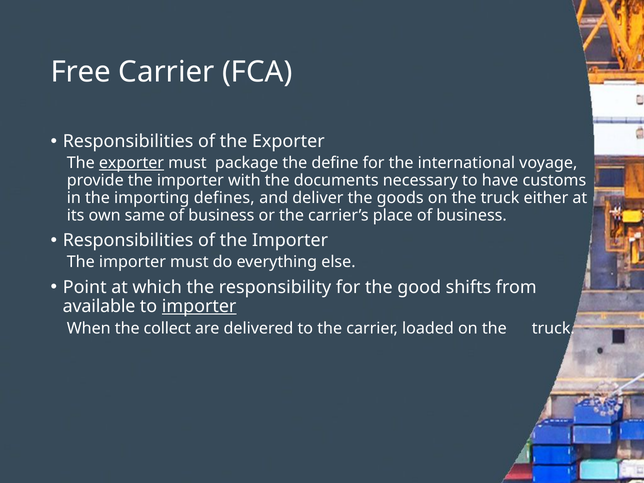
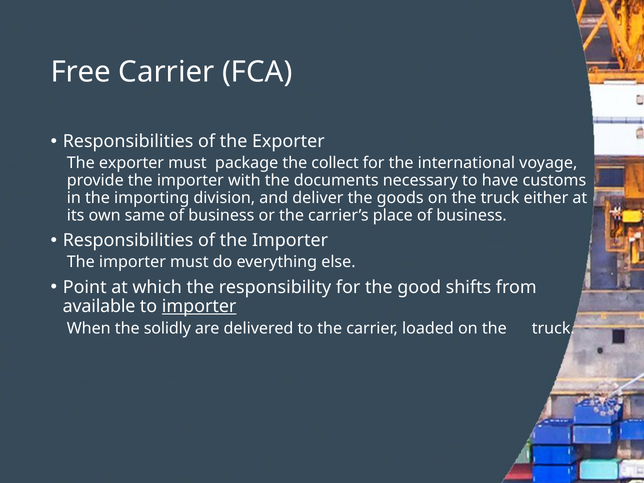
exporter underline: present -> none (131, 163)
define: define -> collect (335, 163)
defines: defines -> division (224, 198)
collect: collect -> solidly (167, 328)
